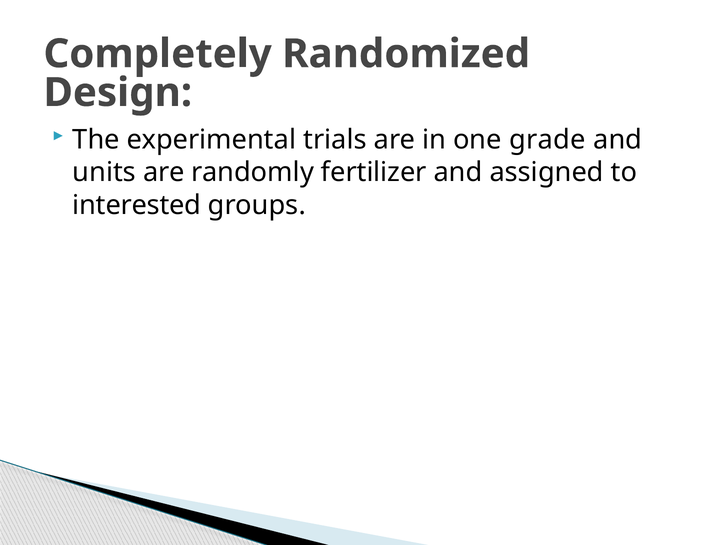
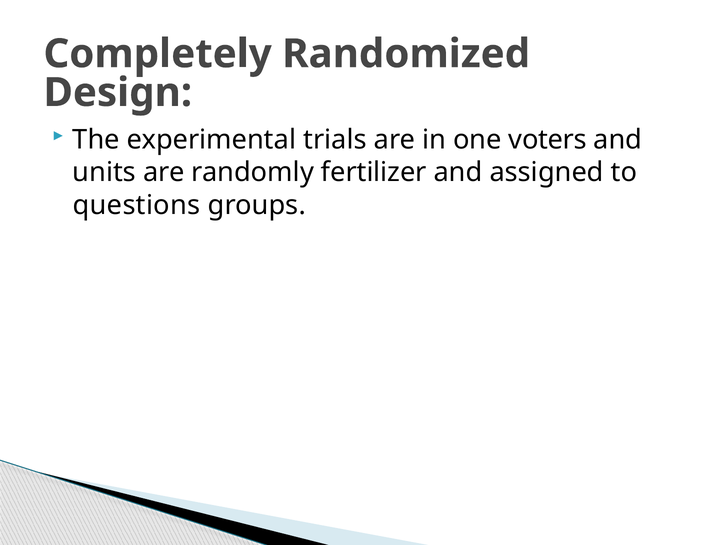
grade: grade -> voters (548, 139)
interested: interested -> questions (137, 205)
